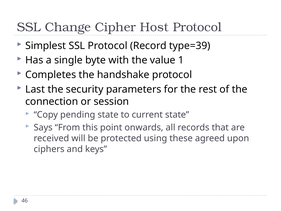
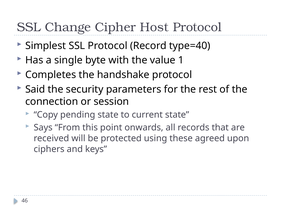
type=39: type=39 -> type=40 (190, 46)
Last: Last -> Said (35, 89)
